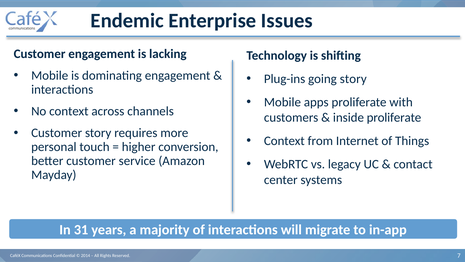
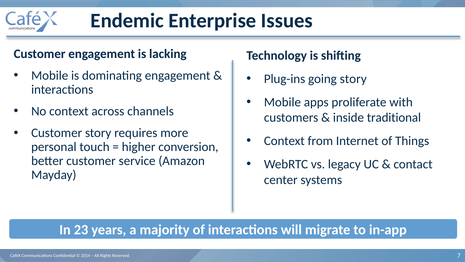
inside proliferate: proliferate -> traditional (394, 118)
31: 31 -> 23 (81, 230)
